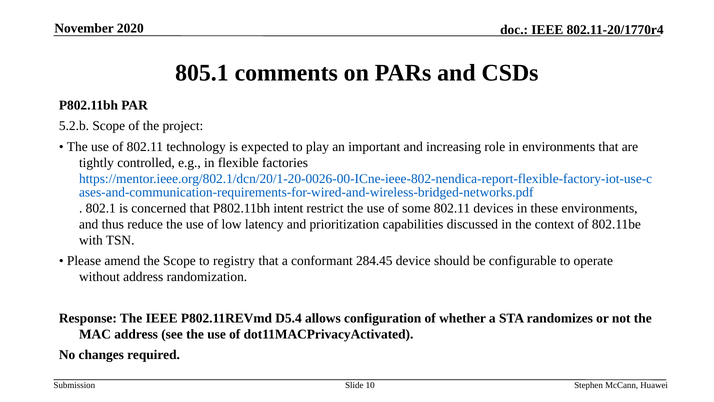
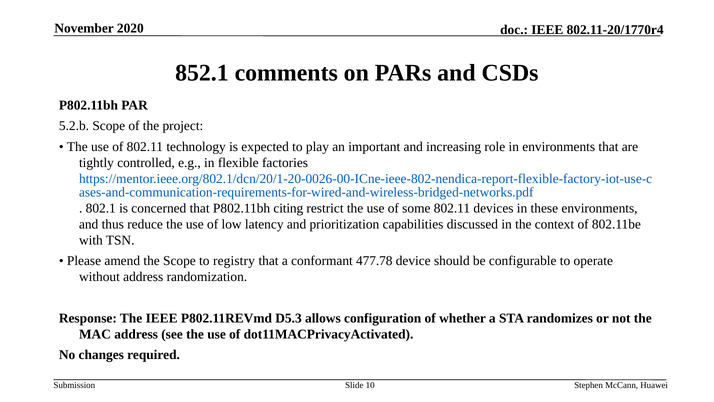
805.1: 805.1 -> 852.1 (202, 73)
intent: intent -> citing (288, 208)
284.45: 284.45 -> 477.78 (374, 261)
D5.4: D5.4 -> D5.3 (289, 318)
